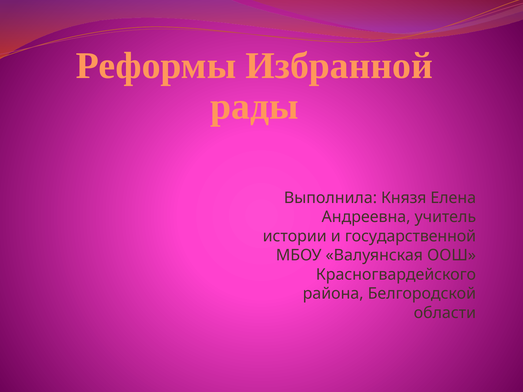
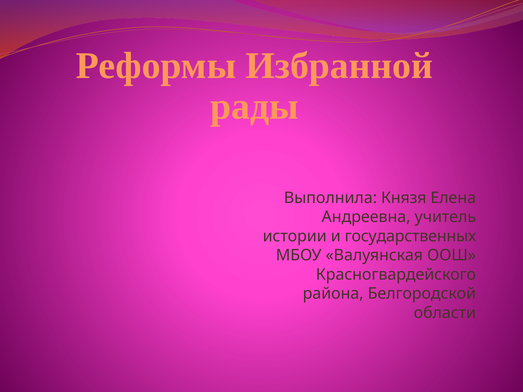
государственной: государственной -> государственных (410, 236)
